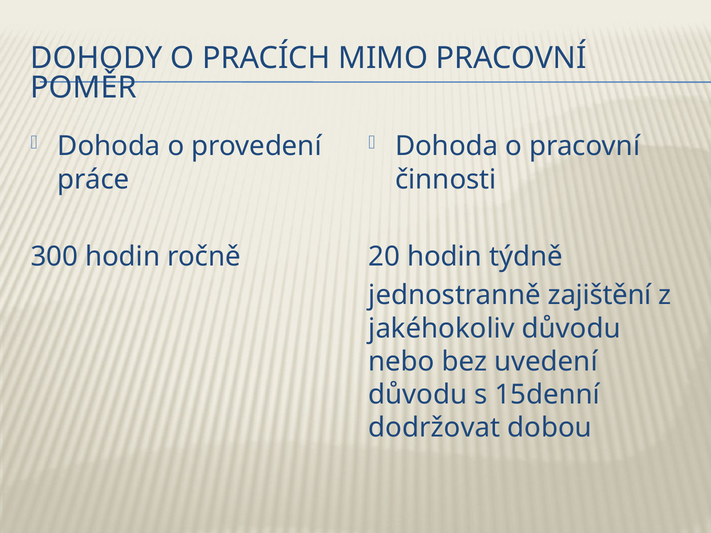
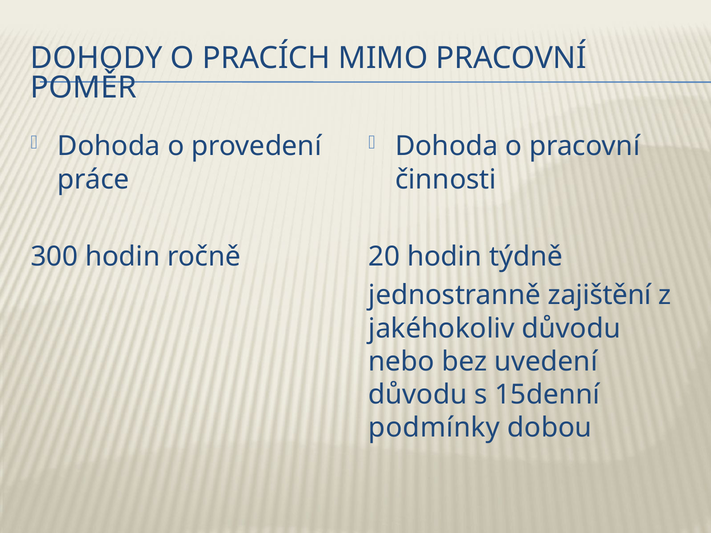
dodržovat: dodržovat -> podmínky (434, 428)
